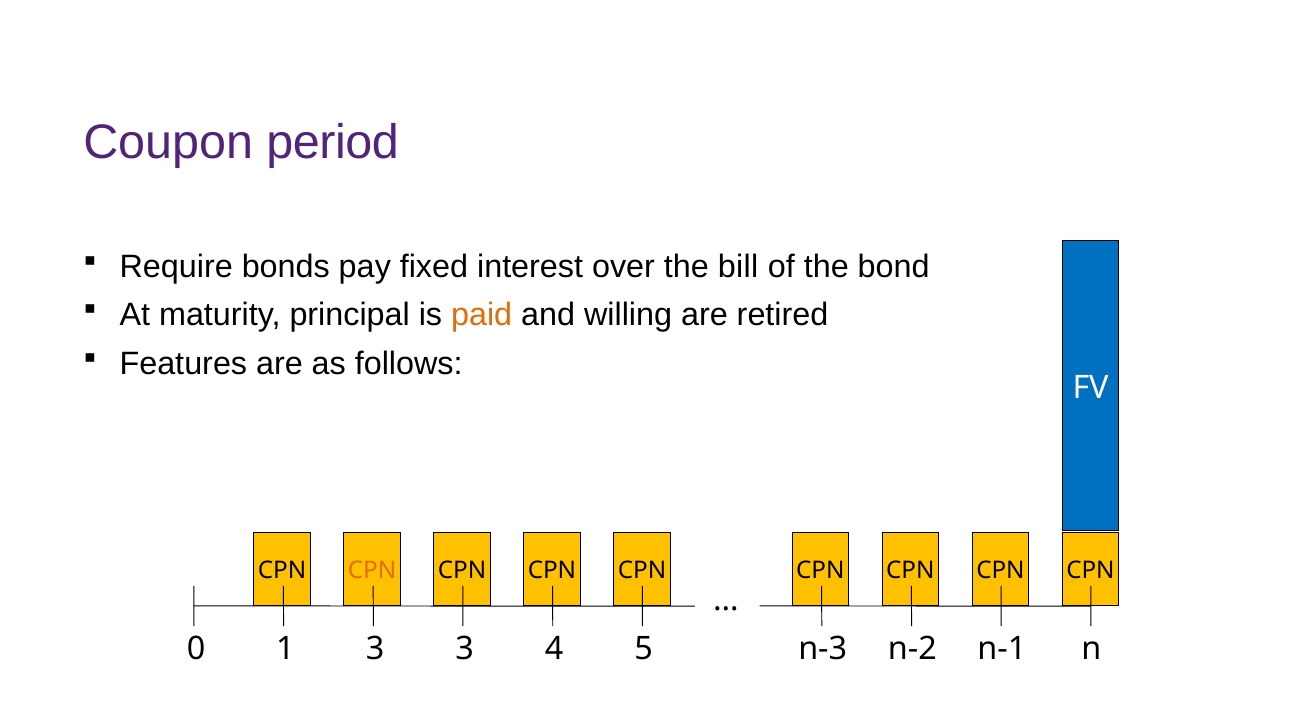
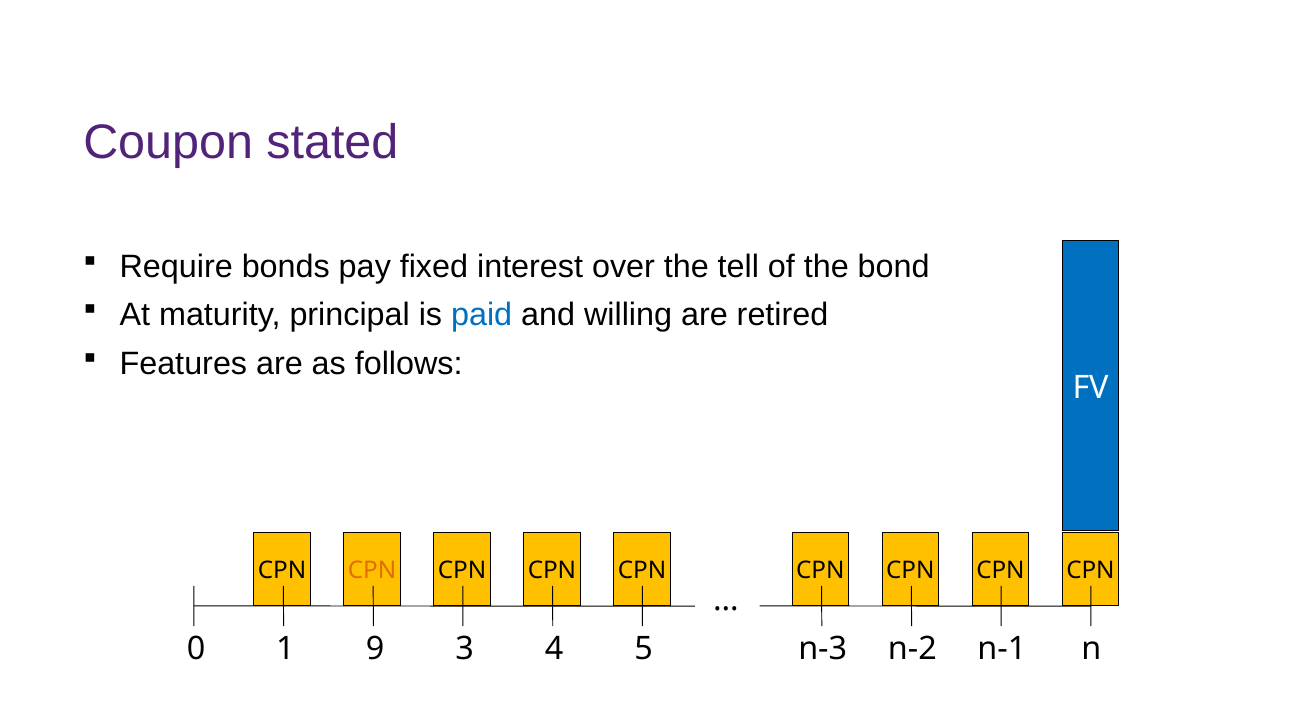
period: period -> stated (332, 142)
bill: bill -> tell (738, 267)
paid colour: orange -> blue (482, 315)
1 3: 3 -> 9 (375, 649)
